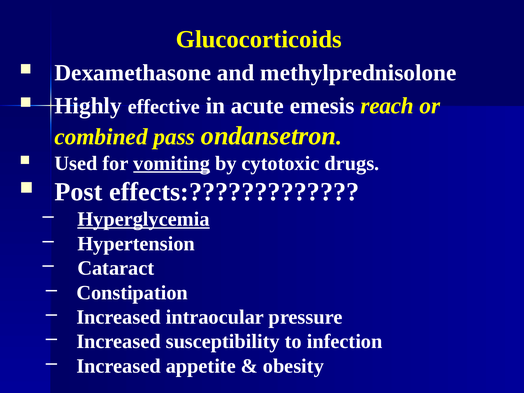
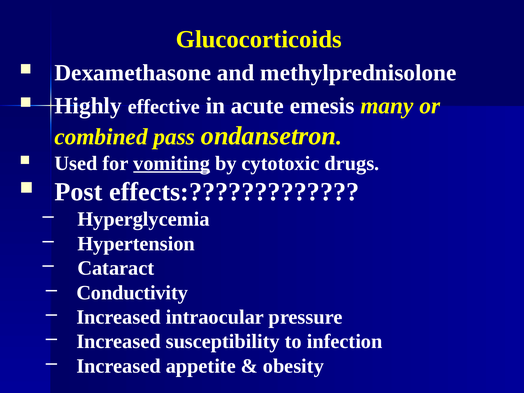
reach: reach -> many (387, 106)
Hyperglycemia underline: present -> none (144, 219)
Constipation: Constipation -> Conductivity (132, 293)
